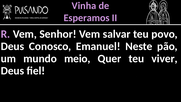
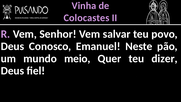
Esperamos: Esperamos -> Colocastes (87, 18)
viver: viver -> dizer (165, 58)
